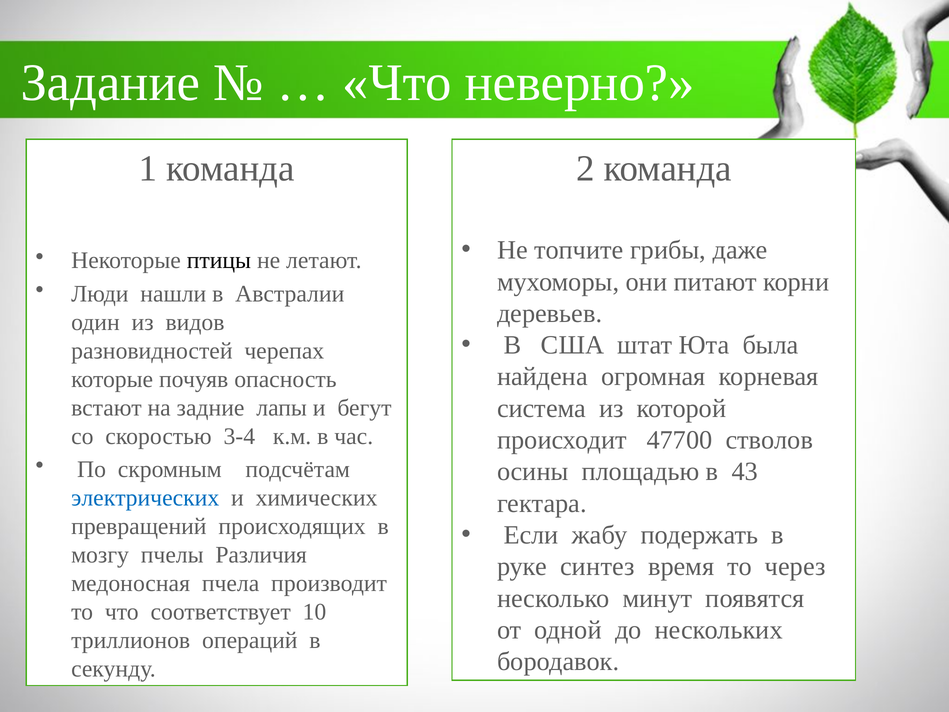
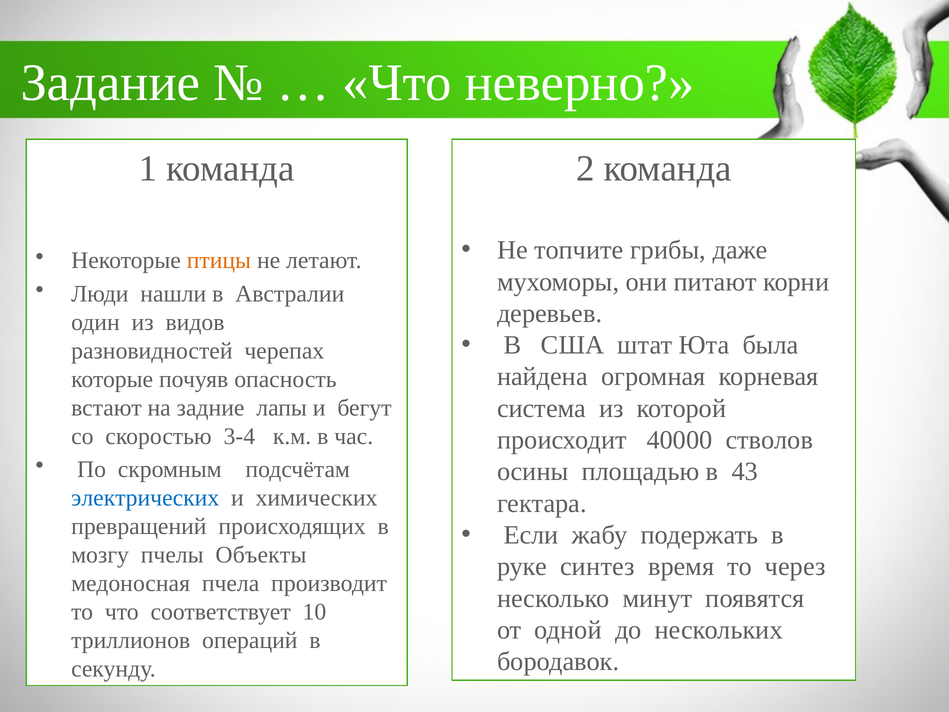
птицы colour: black -> orange (219, 261)
47700: 47700 -> 40000 (680, 440)
Различия: Различия -> Объекты (261, 555)
